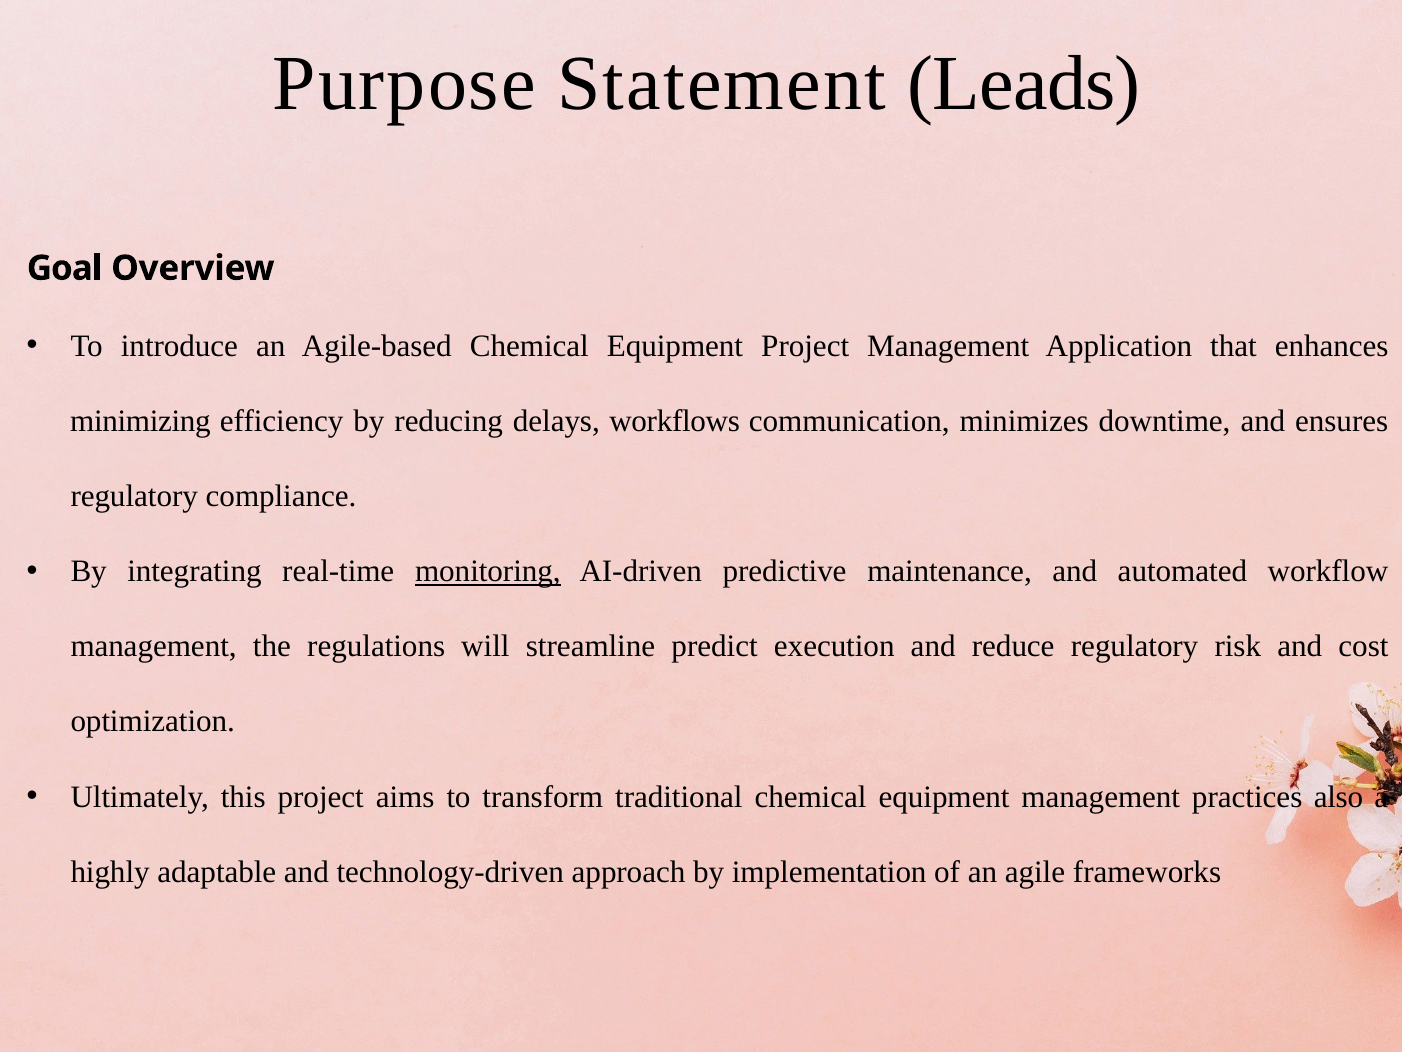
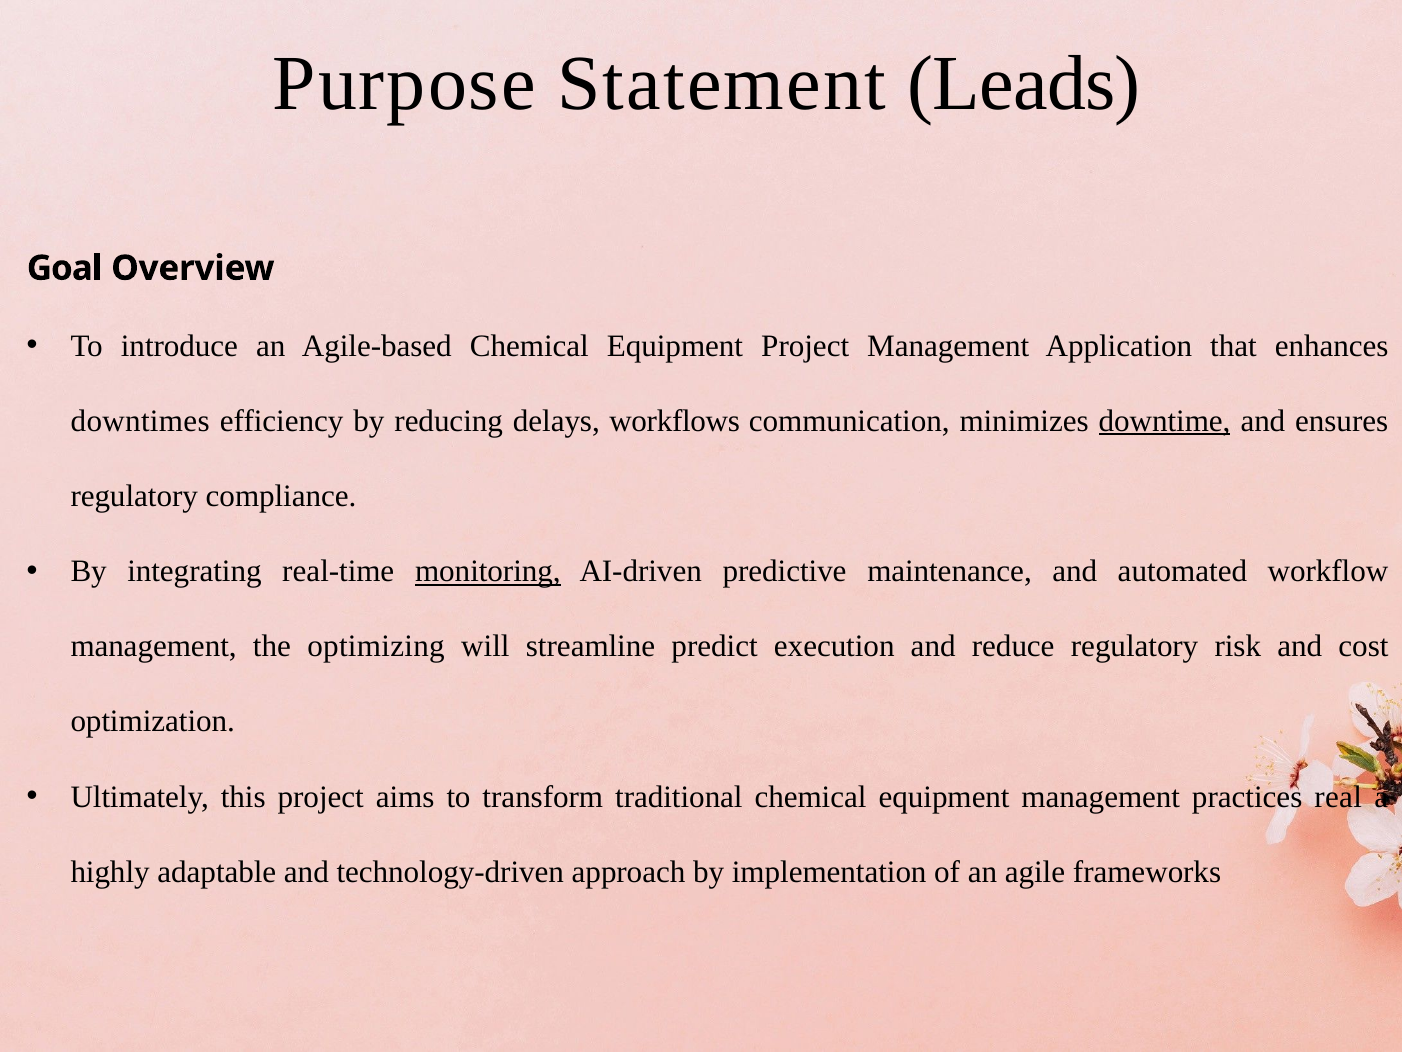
minimizing: minimizing -> downtimes (140, 421)
downtime underline: none -> present (1165, 421)
regulations: regulations -> optimizing (376, 646)
also: also -> real (1338, 797)
